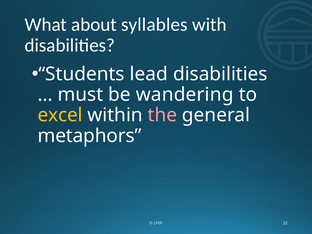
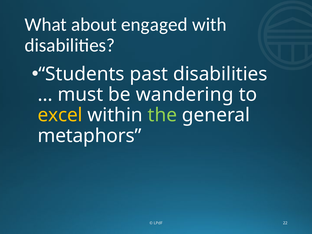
syllables: syllables -> engaged (154, 25)
lead: lead -> past (149, 74)
the colour: pink -> light green (162, 115)
